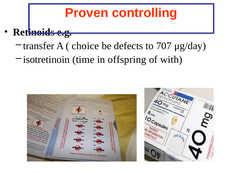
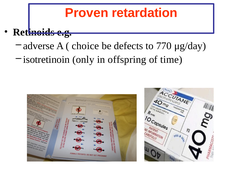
controlling: controlling -> retardation (145, 13)
transfer: transfer -> adverse (39, 46)
707: 707 -> 770 (164, 46)
time: time -> only (83, 60)
with: with -> time (171, 60)
